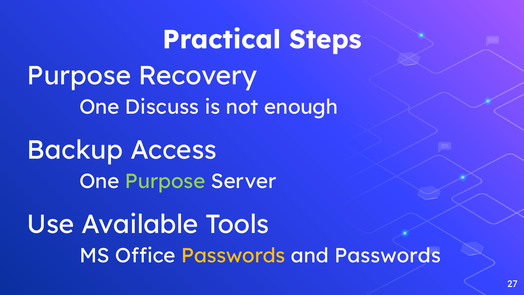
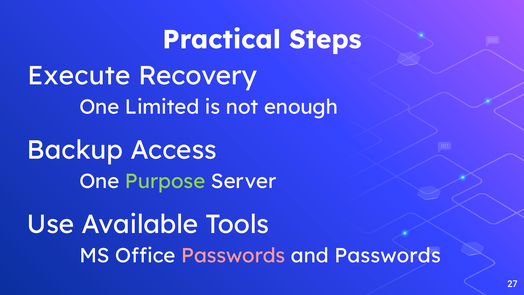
Purpose: Purpose -> Execute (79, 76)
Discuss: Discuss -> Limited (162, 107)
Passwords colour: yellow -> pink (233, 256)
